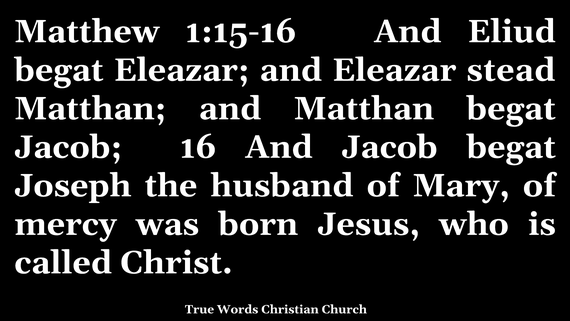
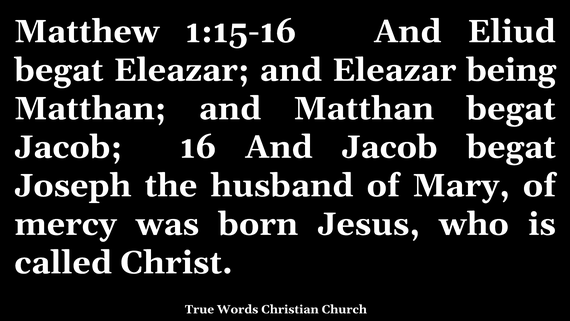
stead: stead -> being (511, 70)
